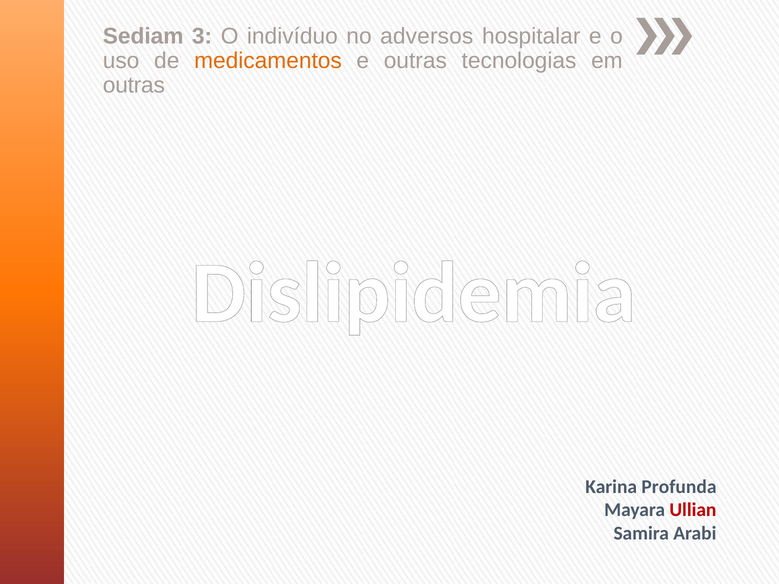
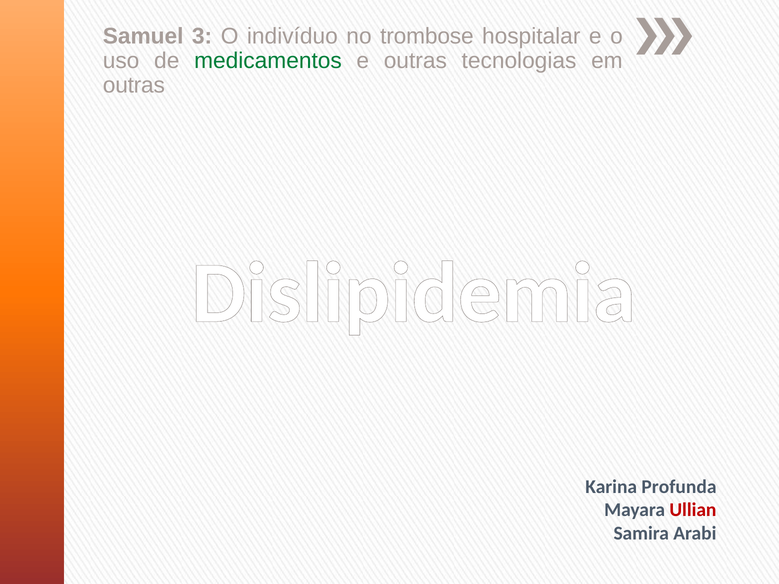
Sediam: Sediam -> Samuel (143, 36)
adversos: adversos -> trombose (427, 36)
medicamentos colour: orange -> green (268, 61)
